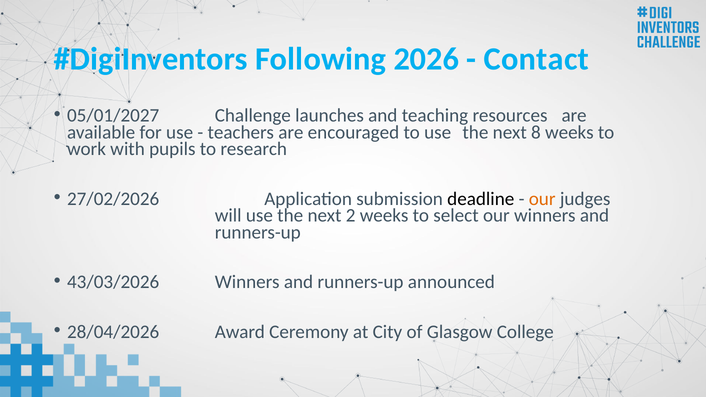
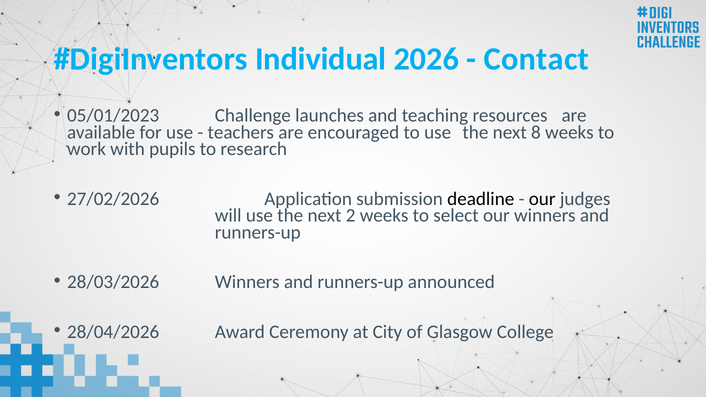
Following: Following -> Individual (321, 59)
05/01/2027: 05/01/2027 -> 05/01/2023 (113, 116)
our colour: orange -> black (542, 199)
43/03/2026: 43/03/2026 -> 28/03/2026 (113, 282)
